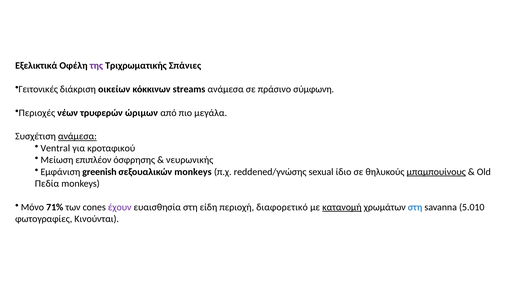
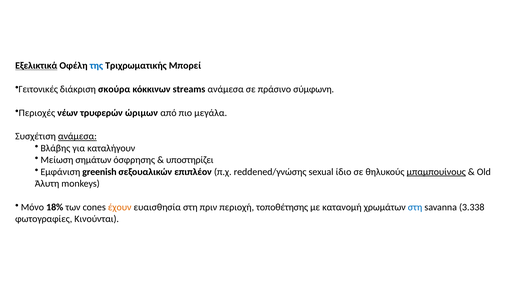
Εξελικτικά underline: none -> present (36, 66)
της colour: purple -> blue (96, 66)
Σπάνιες: Σπάνιες -> Μπορεί (185, 66)
οικείων: οικείων -> σκούρα (114, 89)
Ventral: Ventral -> Βλάβης (55, 148)
κροταφικού: κροταφικού -> καταλήγουν (111, 148)
επιπλέον: επιπλέον -> σημάτων (93, 160)
νευρωνικής: νευρωνικής -> υποστηρίζει (190, 160)
σεξουαλικών monkeys: monkeys -> επιπλέον (193, 172)
Πεδία: Πεδία -> Άλυτη (47, 183)
71%: 71% -> 18% (55, 207)
έχουν colour: purple -> orange (120, 207)
είδη: είδη -> πριν (208, 207)
διαφορετικό: διαφορετικό -> τοποθέτησης (282, 207)
κατανομή underline: present -> none (342, 207)
5.010: 5.010 -> 3.338 (472, 207)
